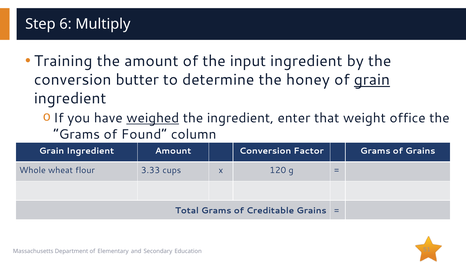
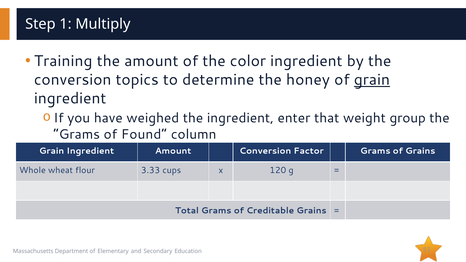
6: 6 -> 1 (65, 24)
input: input -> color (248, 61)
butter: butter -> topics (137, 80)
weighed underline: present -> none (153, 118)
office: office -> group (408, 118)
